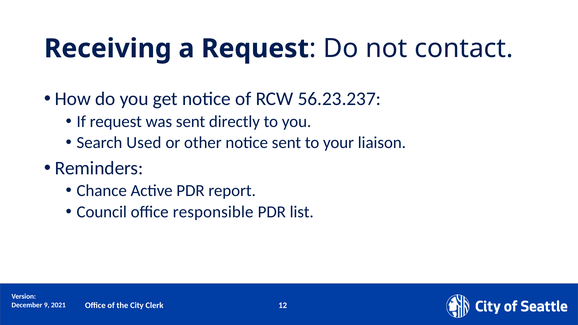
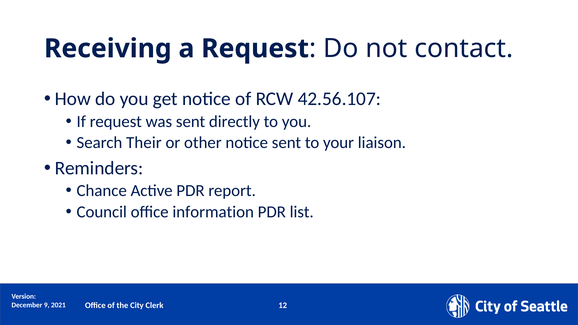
56.23.237: 56.23.237 -> 42.56.107 (339, 99)
Used: Used -> Their (144, 143)
responsible: responsible -> information (213, 212)
